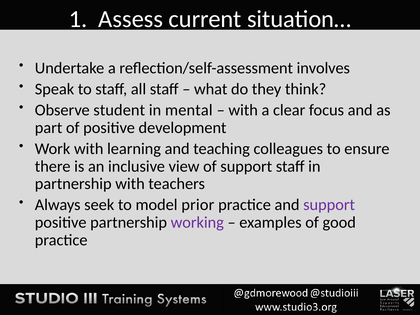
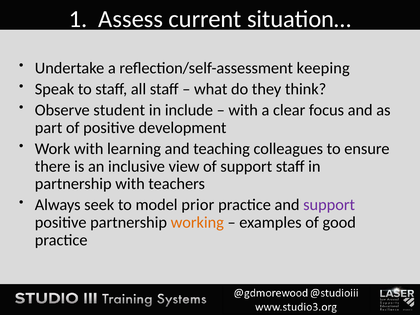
involves: involves -> keeping (323, 68)
mental: mental -> include (189, 110)
working colour: purple -> orange (197, 223)
